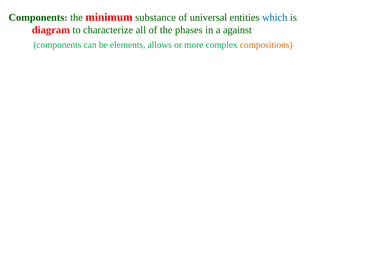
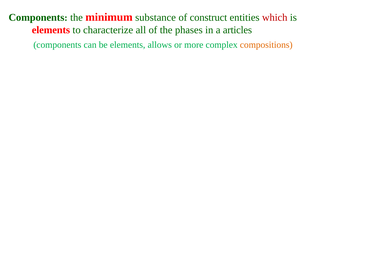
universal: universal -> construct (208, 17)
which colour: blue -> red (275, 17)
diagram: diagram -> elements (51, 30)
against: against -> articles (237, 30)
